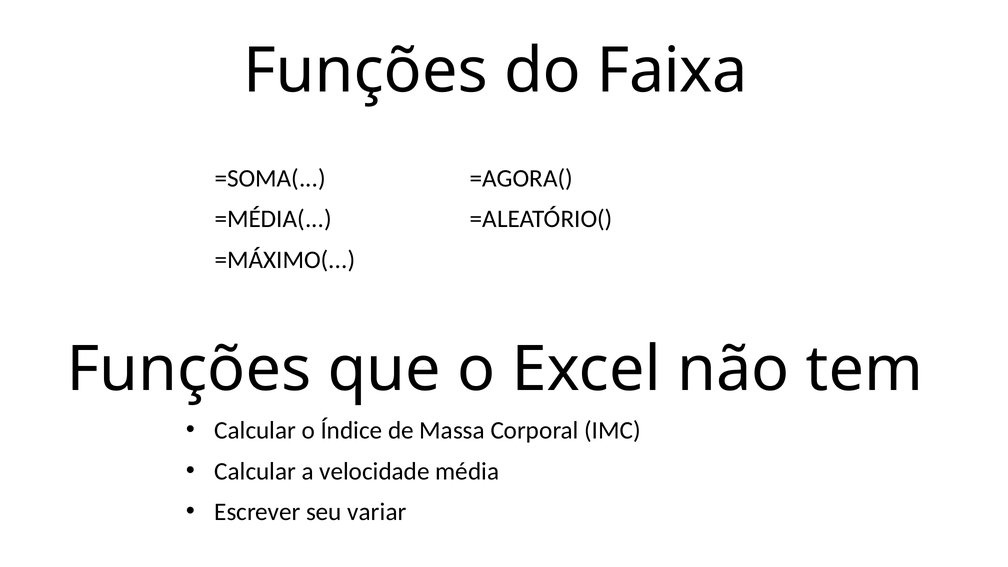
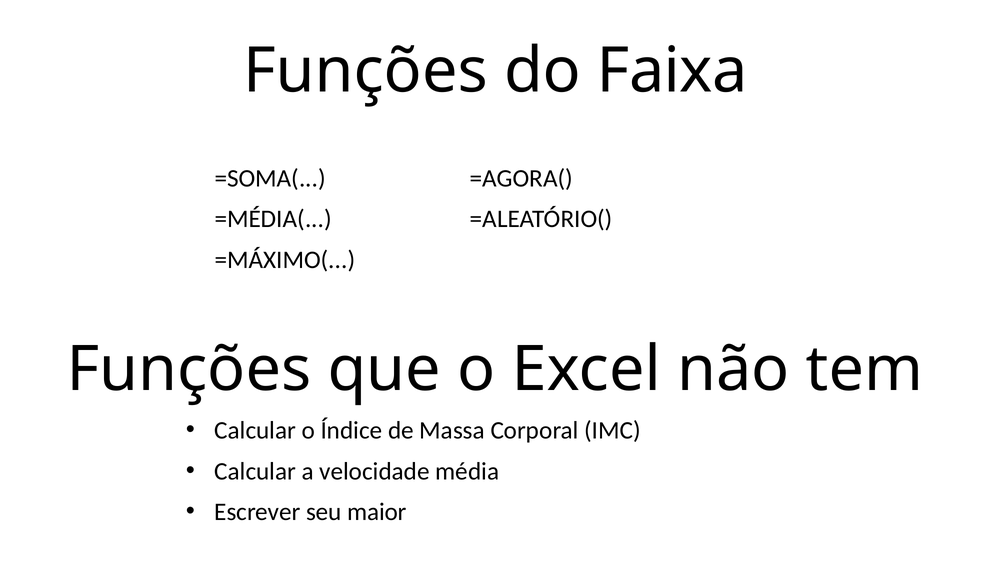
variar: variar -> maior (377, 512)
